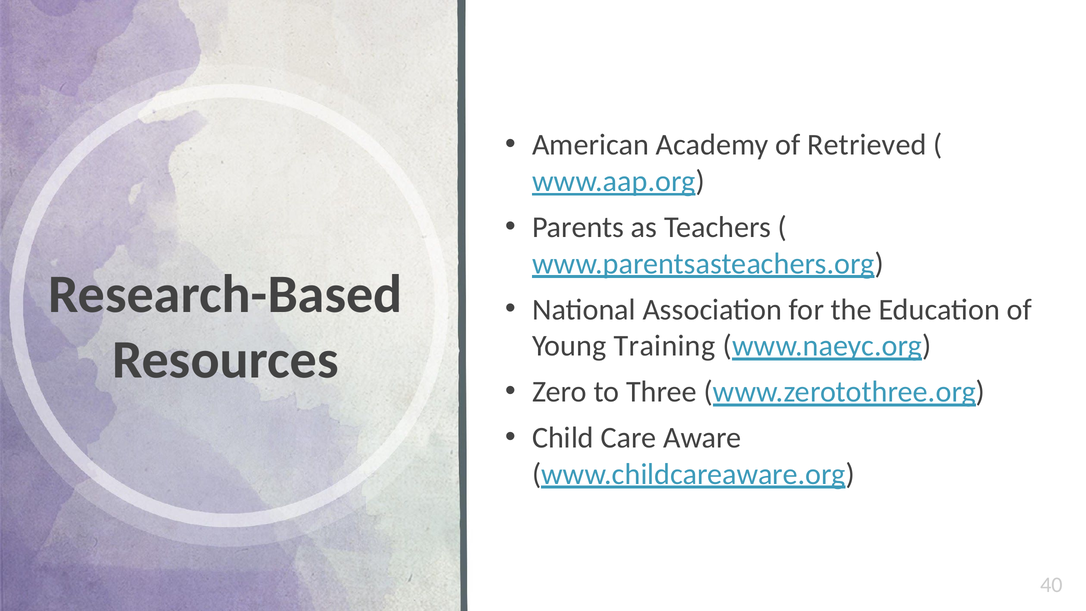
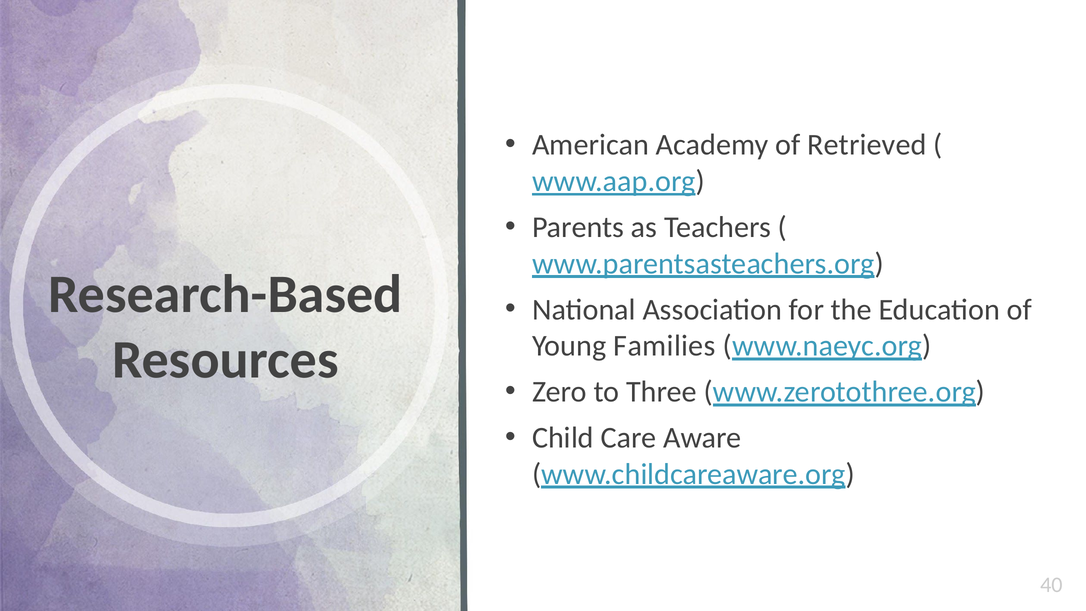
Training: Training -> Families (665, 346)
